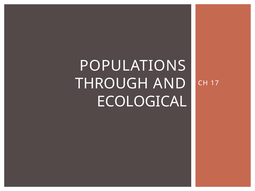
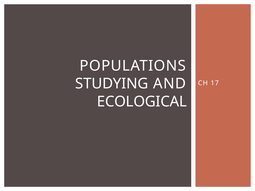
THROUGH: THROUGH -> STUDYING (112, 84)
